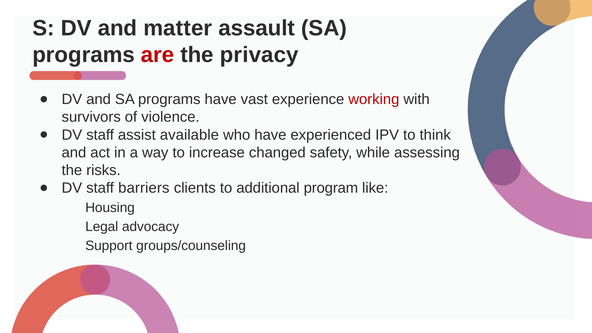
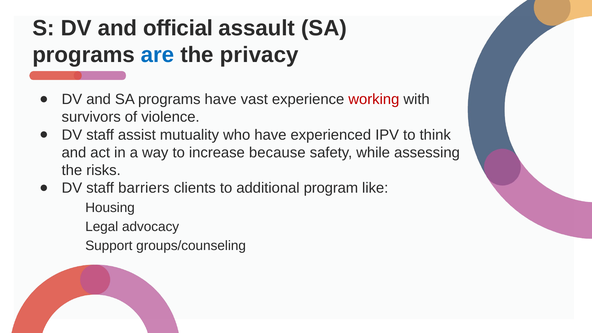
matter: matter -> official (178, 28)
are colour: red -> blue (158, 55)
available: available -> mutuality (189, 135)
changed: changed -> because (277, 153)
